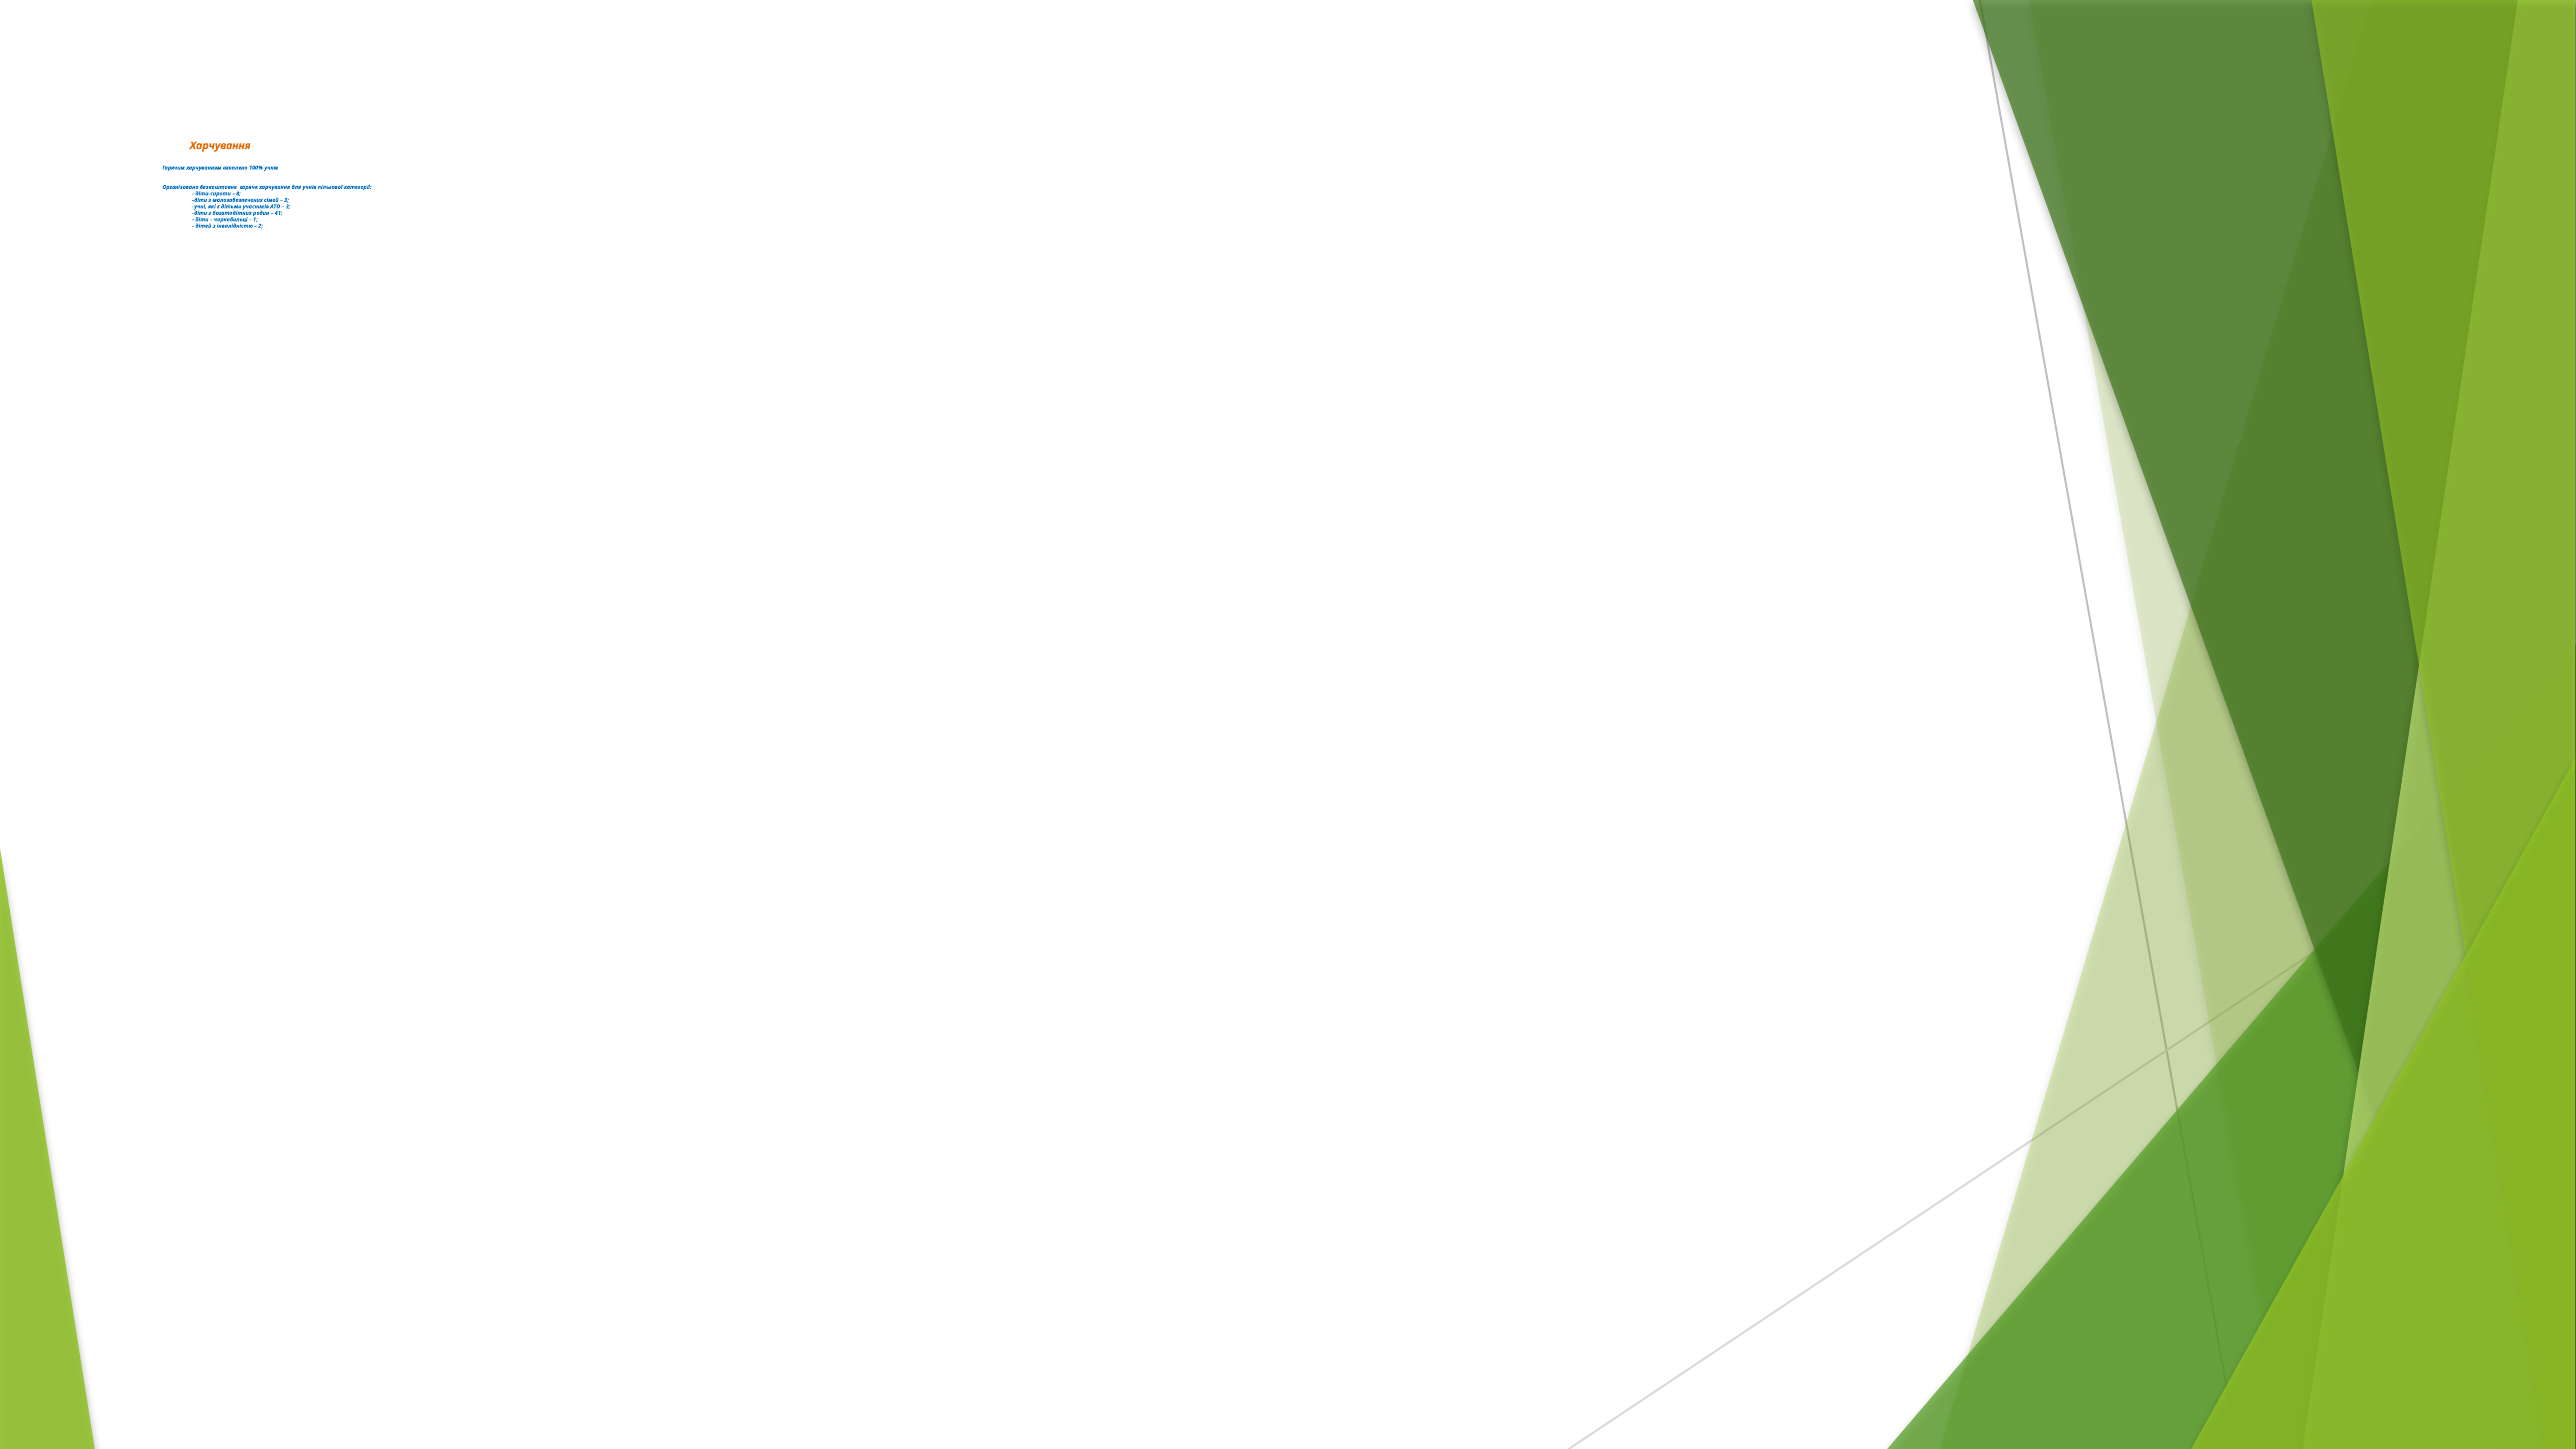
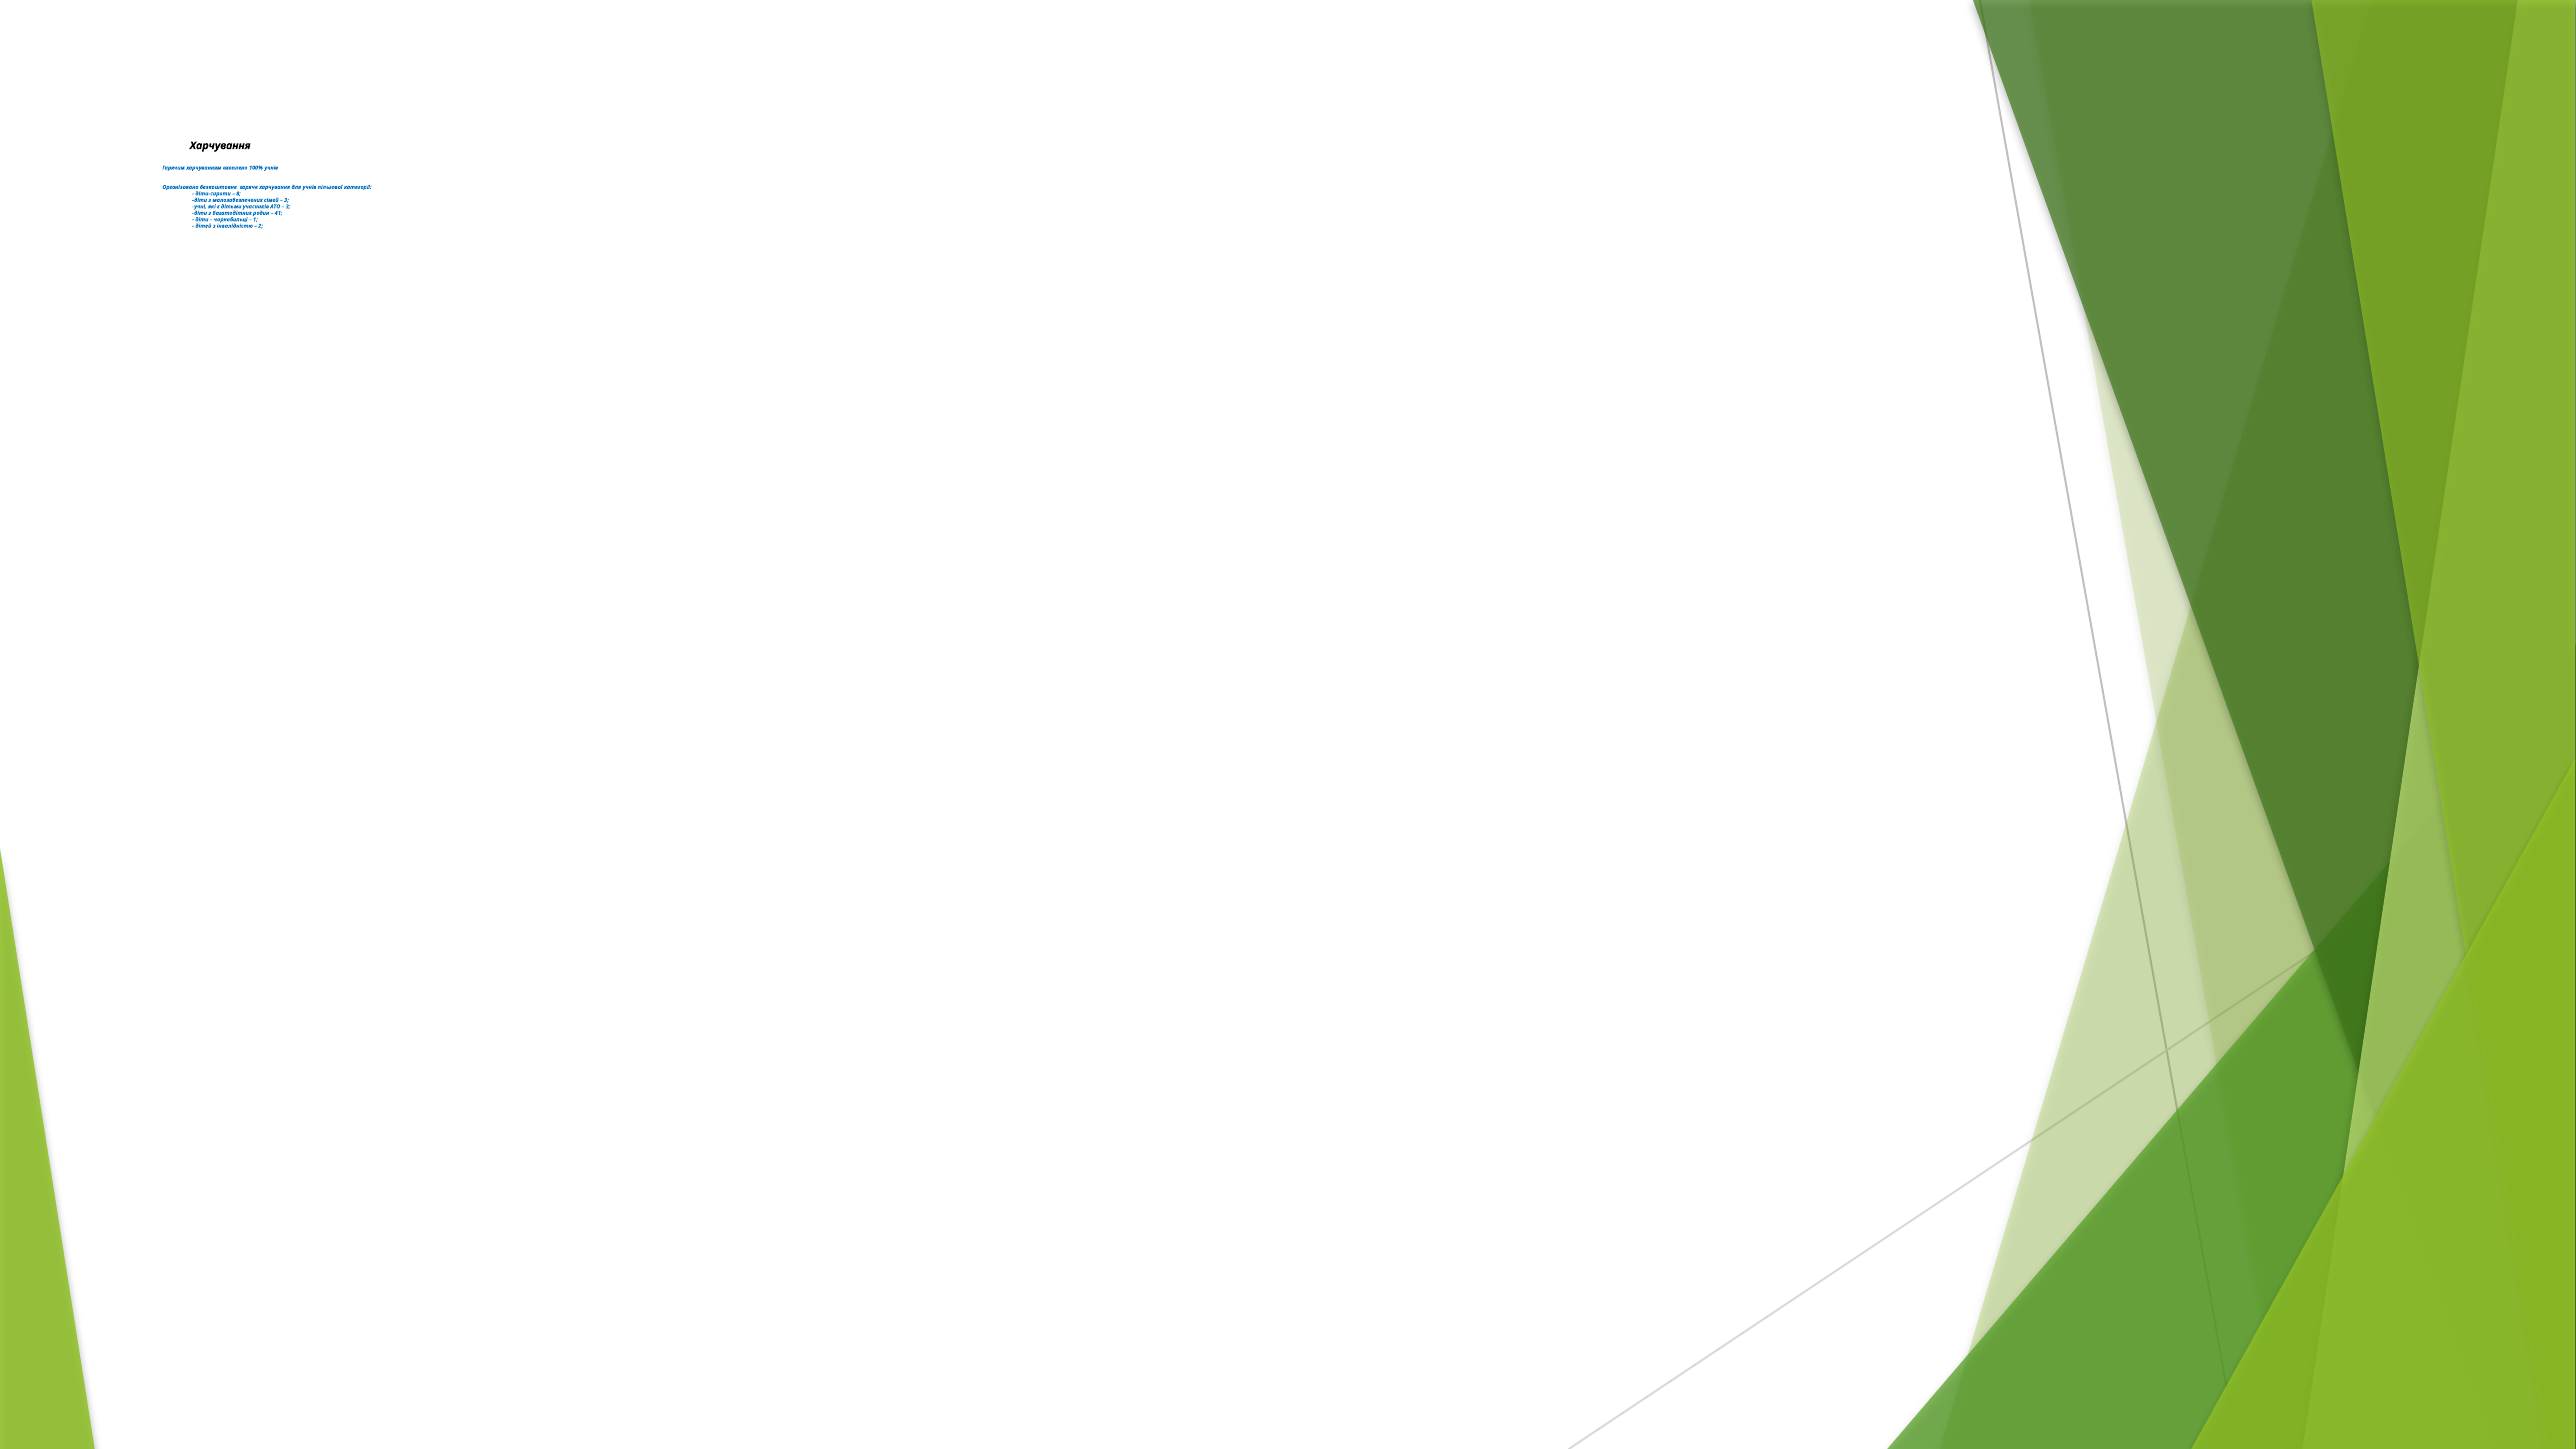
Харчування colour: orange -> black (220, 146)
